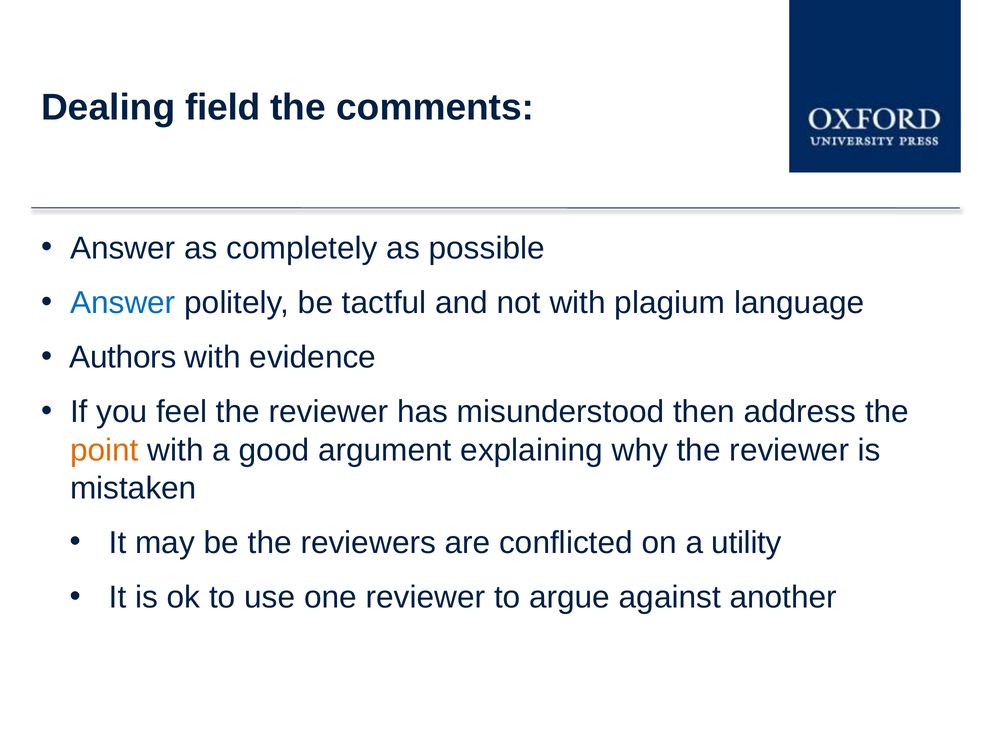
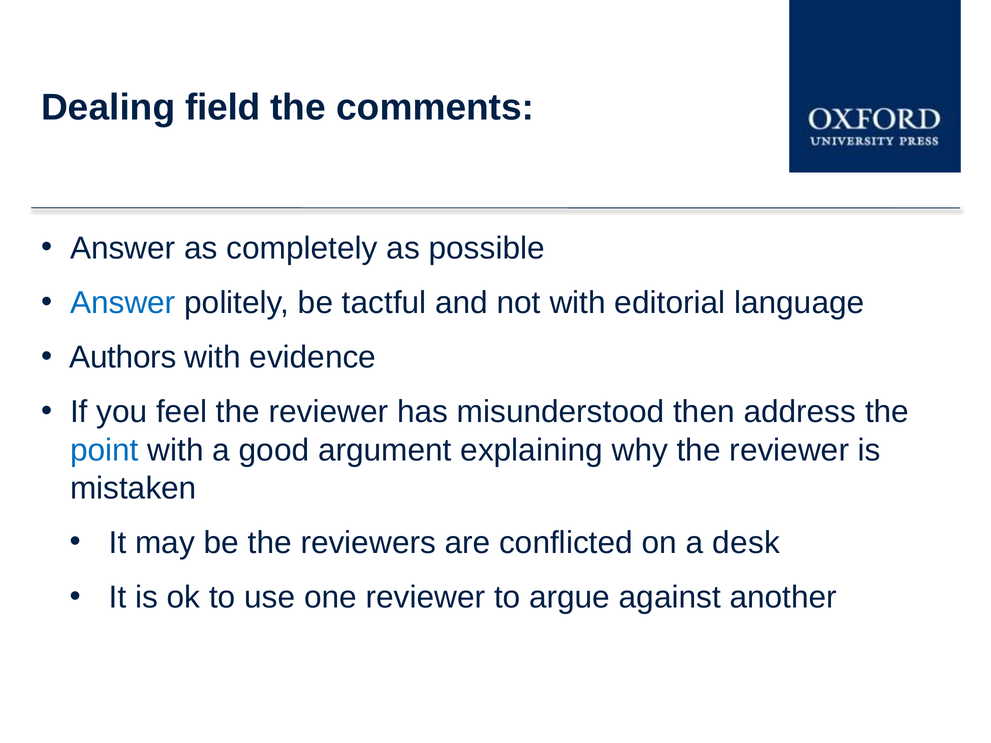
plagium: plagium -> editorial (670, 303)
point colour: orange -> blue (104, 450)
utility: utility -> desk (746, 543)
